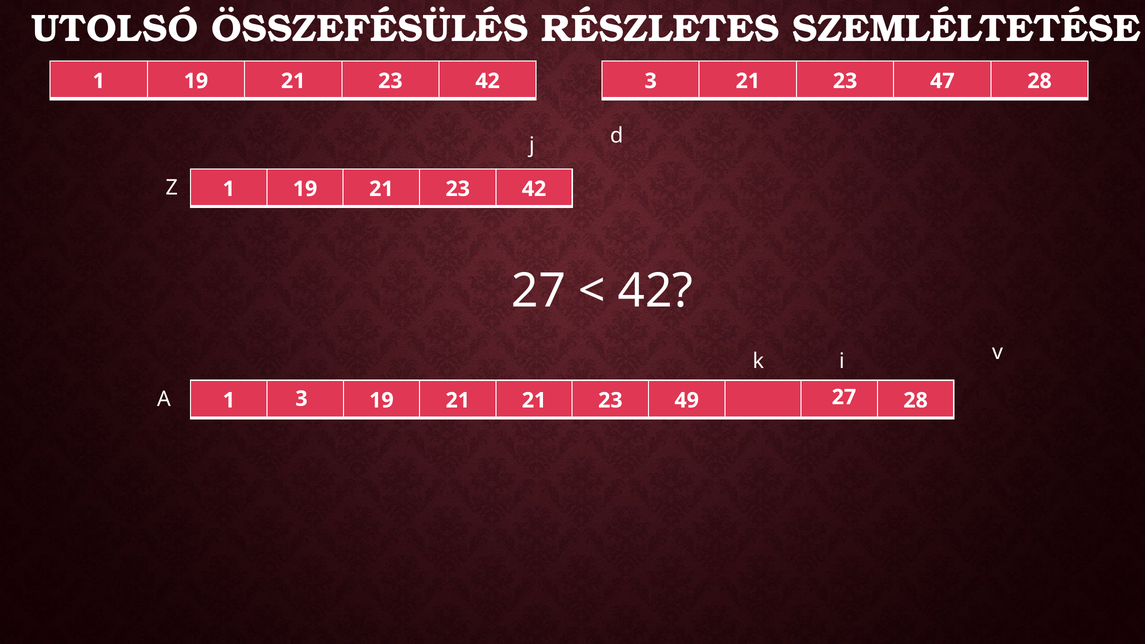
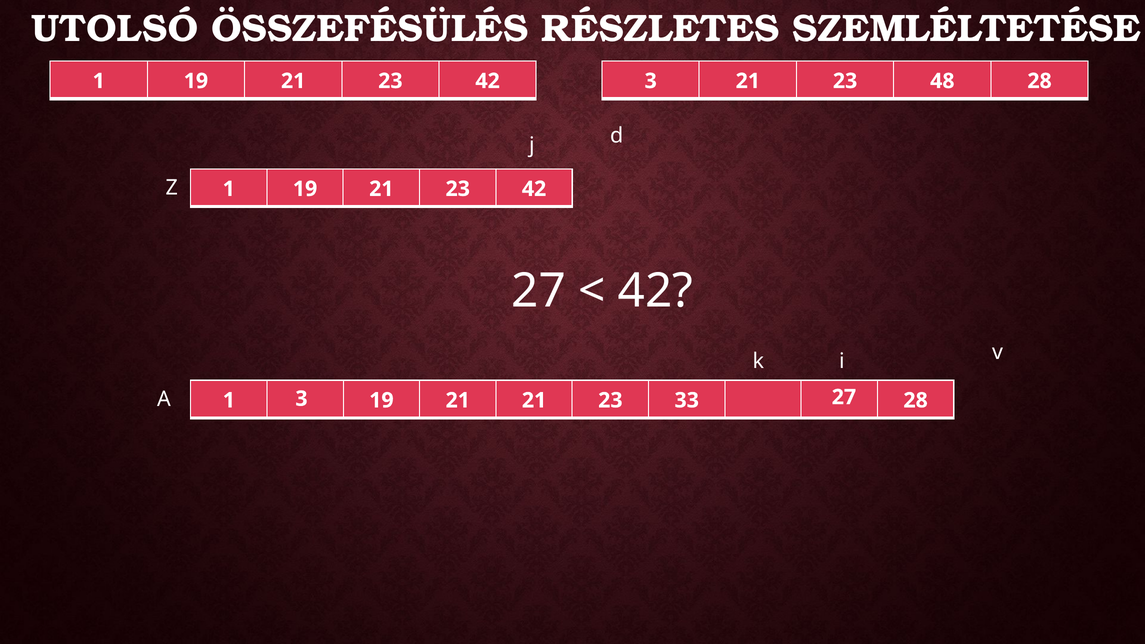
47: 47 -> 48 (942, 81)
49: 49 -> 33 (687, 400)
